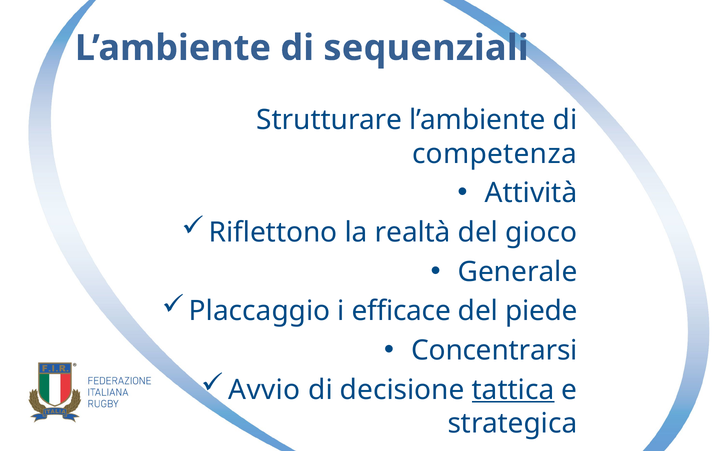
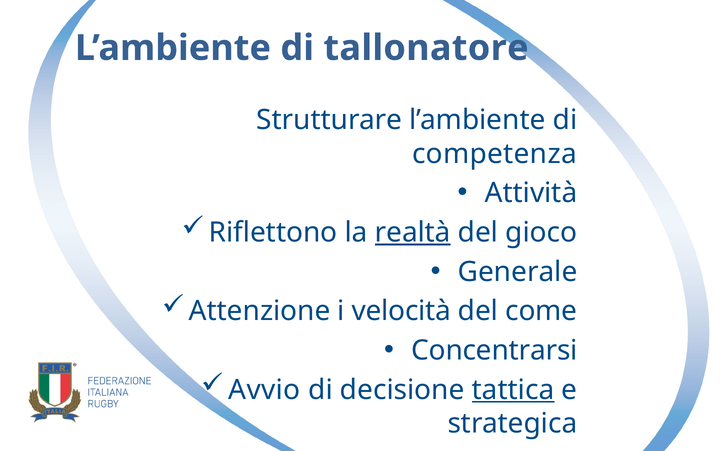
sequenziali: sequenziali -> tallonatore (426, 48)
realtà underline: none -> present (413, 233)
Placcaggio: Placcaggio -> Attenzione (260, 311)
efficace: efficace -> velocità (401, 311)
piede: piede -> come (541, 311)
